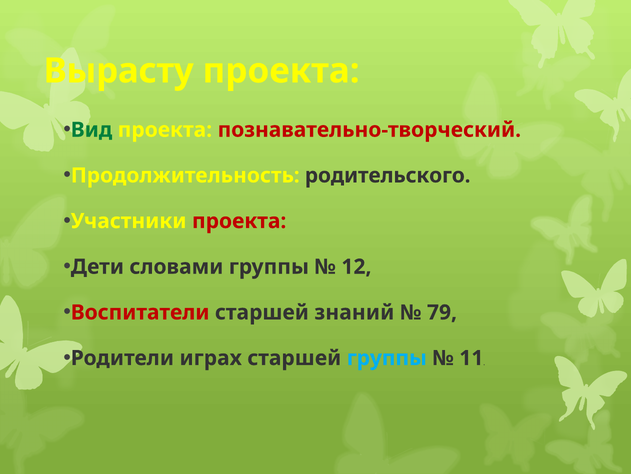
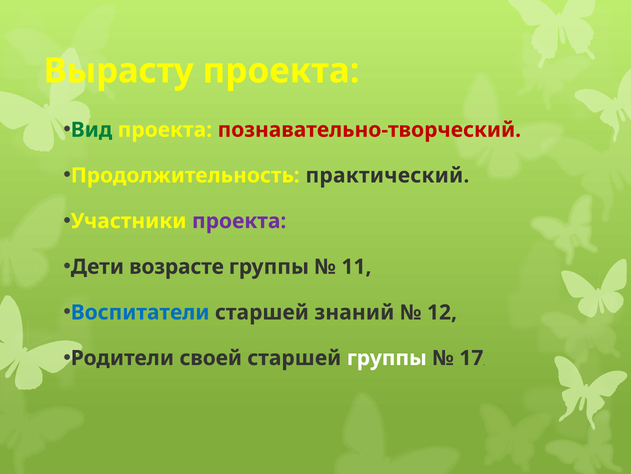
родительского: родительского -> практический (387, 175)
проекта colour: red -> purple (239, 221)
словами: словами -> возрасте (176, 266)
12: 12 -> 11 (356, 266)
Воспитатели colour: red -> blue (140, 312)
79: 79 -> 12 (442, 312)
играх: играх -> своей (211, 358)
группы colour: light blue -> white (387, 358)
11: 11 -> 17 (471, 358)
